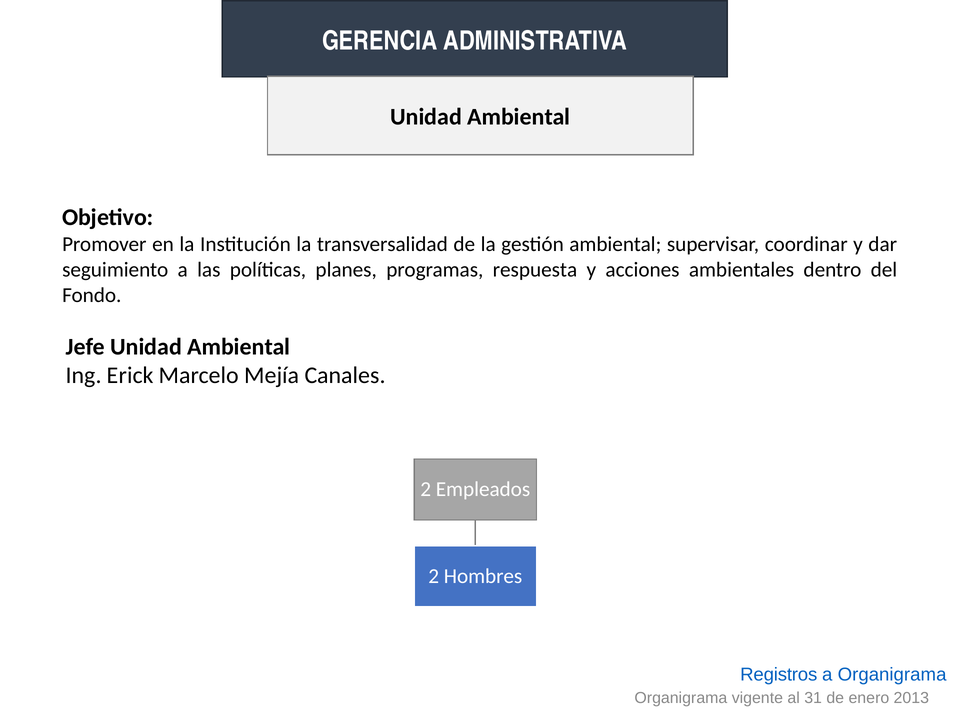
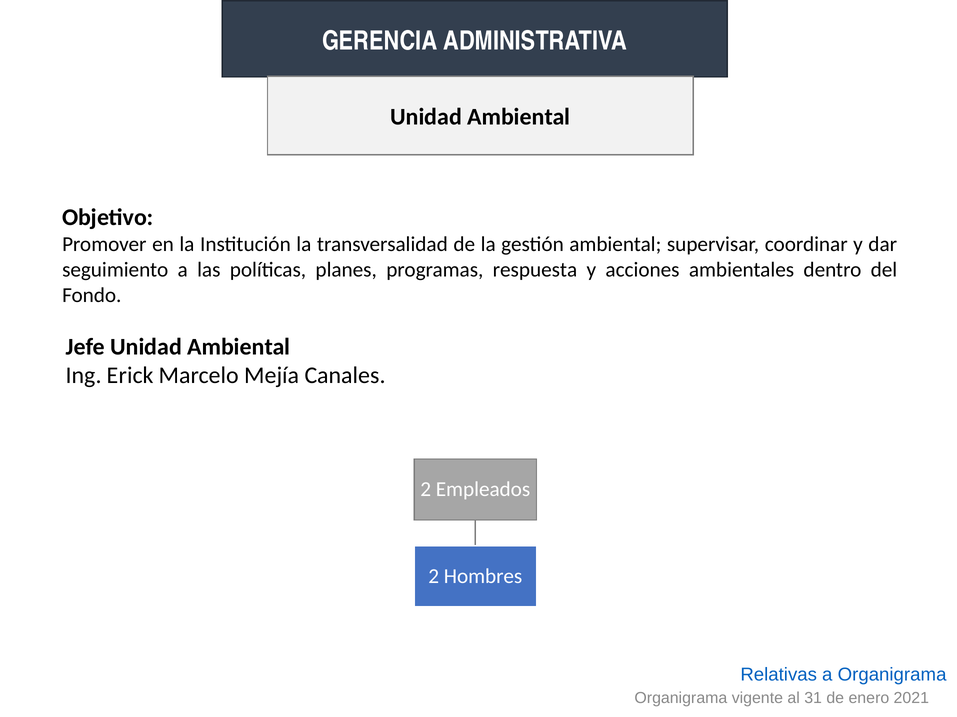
Registros: Registros -> Relativas (779, 675)
2013: 2013 -> 2021 (911, 699)
